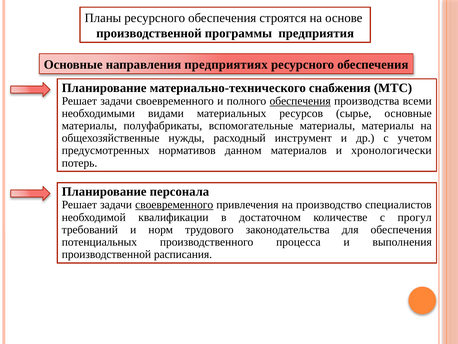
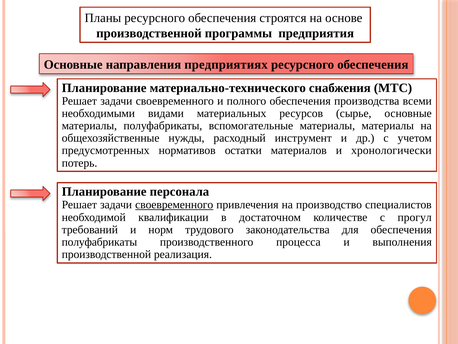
обеспечения underline: present -> none (300, 101)
данном: данном -> остатки (243, 150)
потенциальных: потенциальных -> полуфабрикаты (99, 242)
расписания: расписания -> реализация (183, 254)
